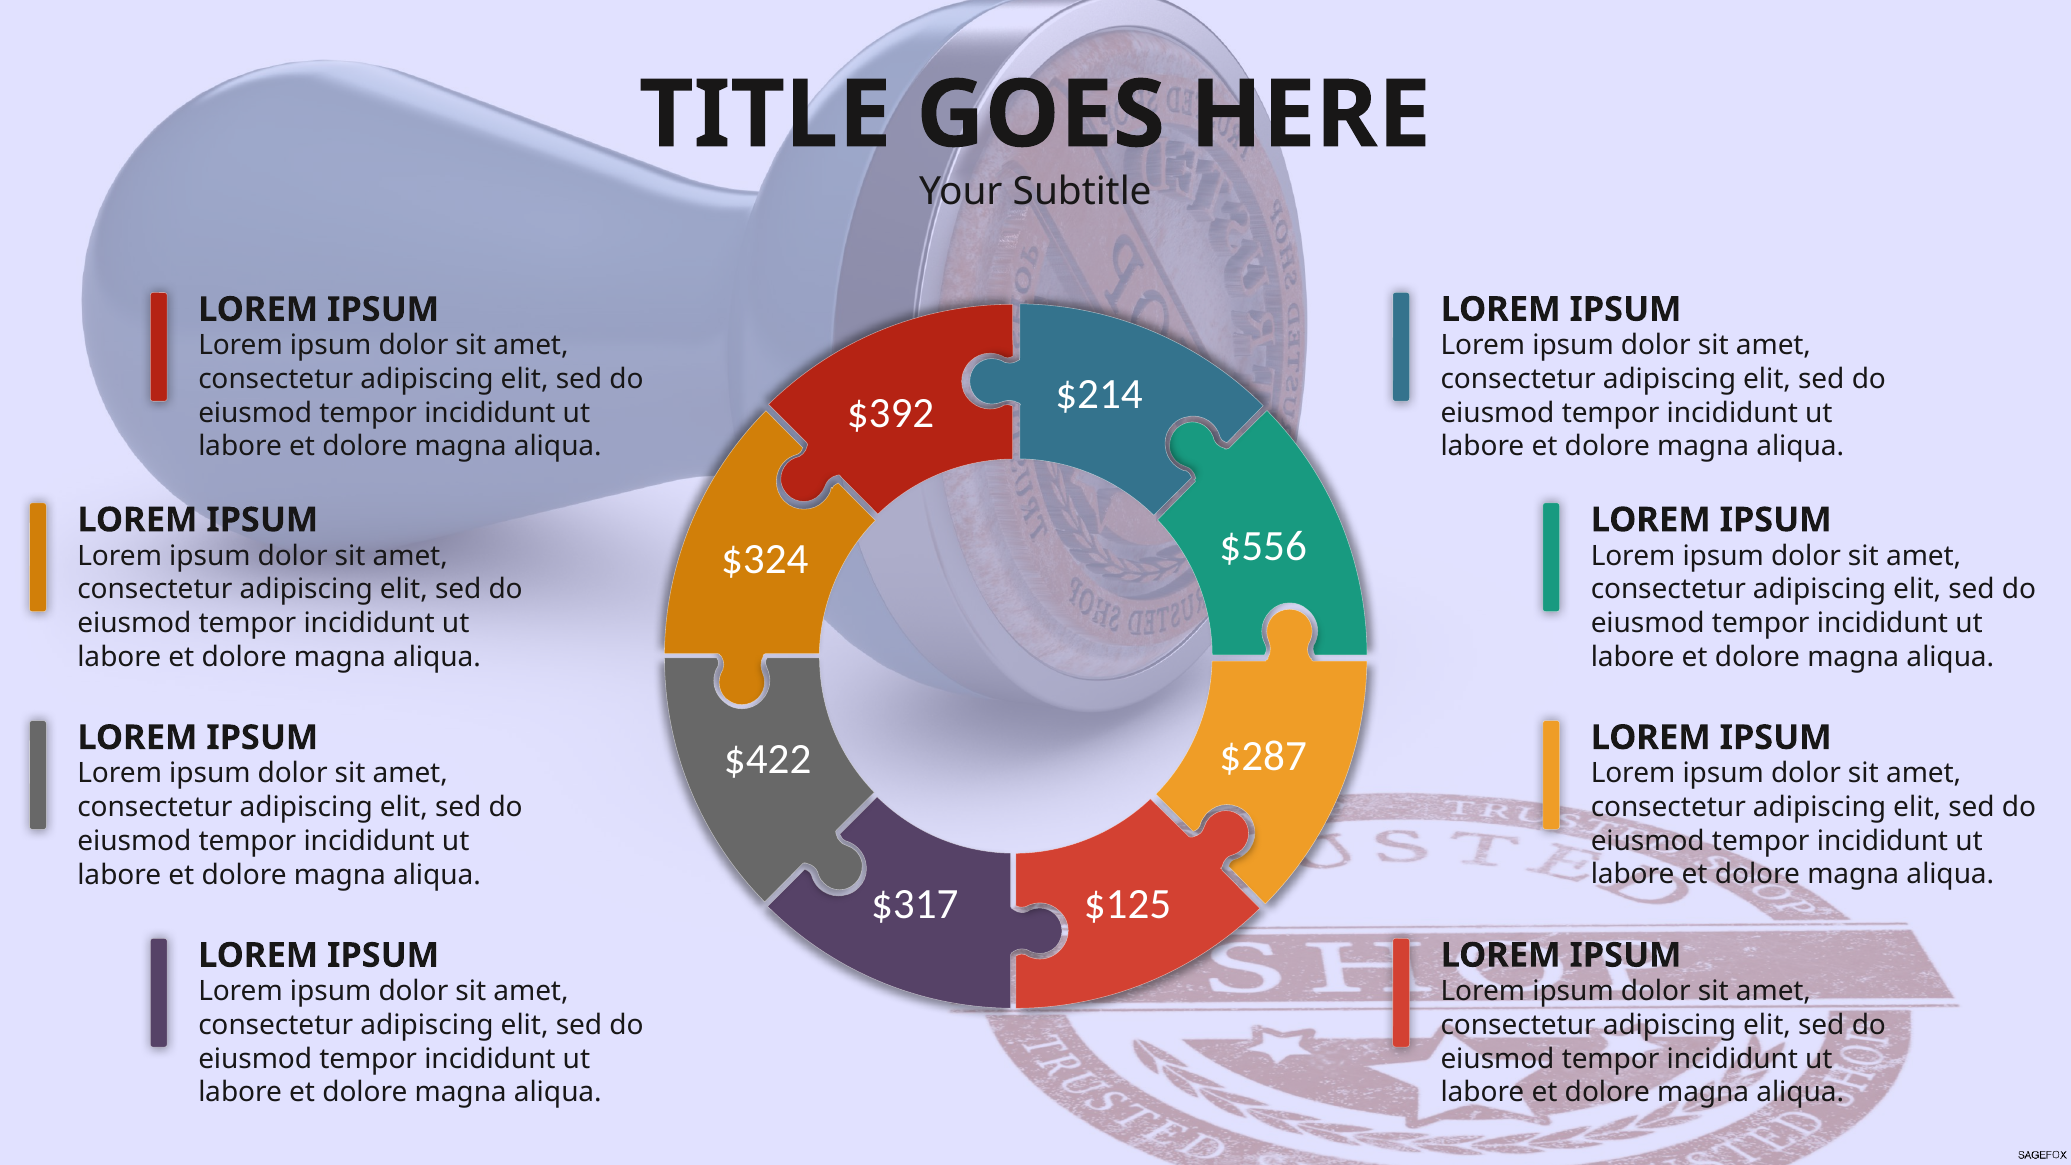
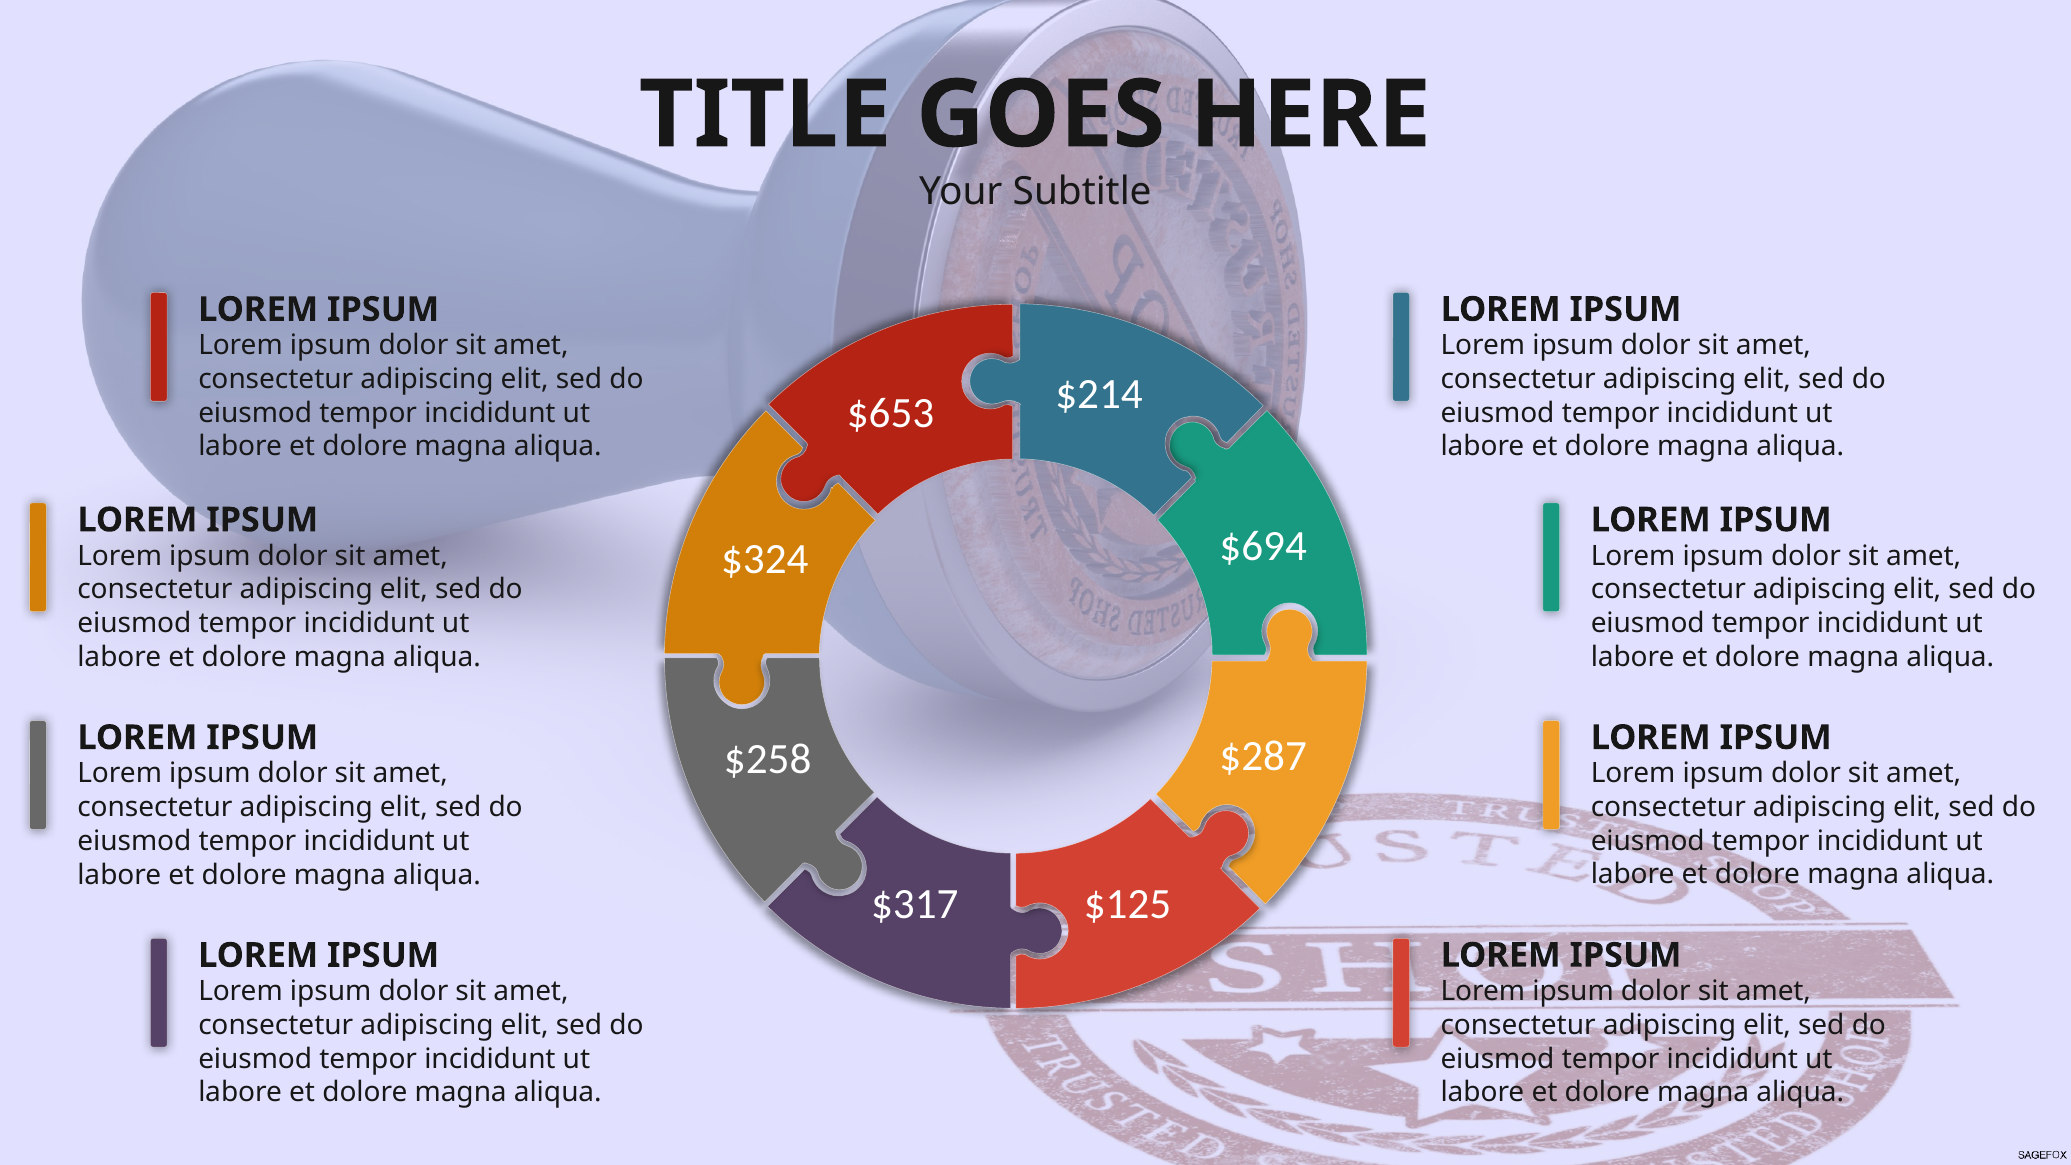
$392: $392 -> $653 (891, 413)
$556: $556 -> $694 (1263, 546)
$422: $422 -> $258 (768, 759)
